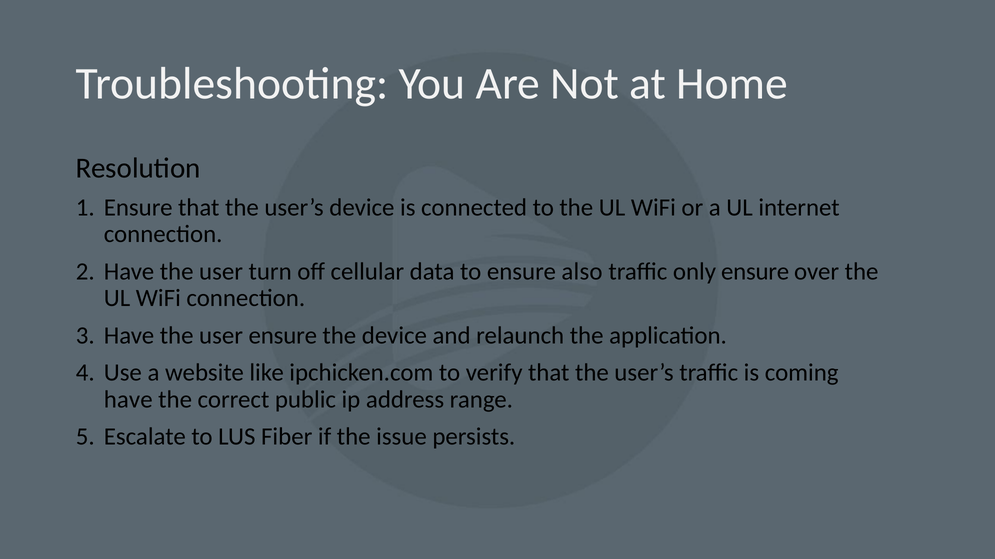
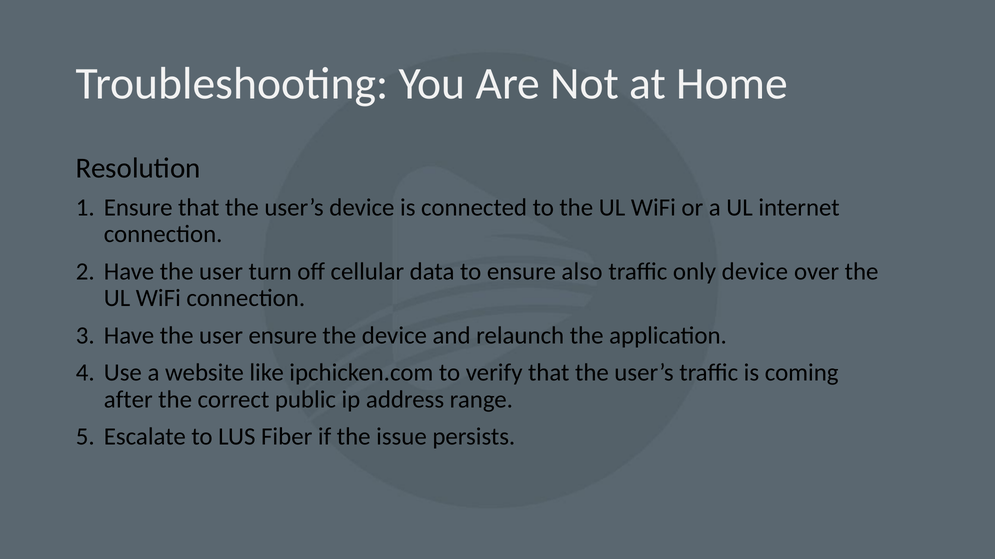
only ensure: ensure -> device (755, 272)
have: have -> after (128, 400)
